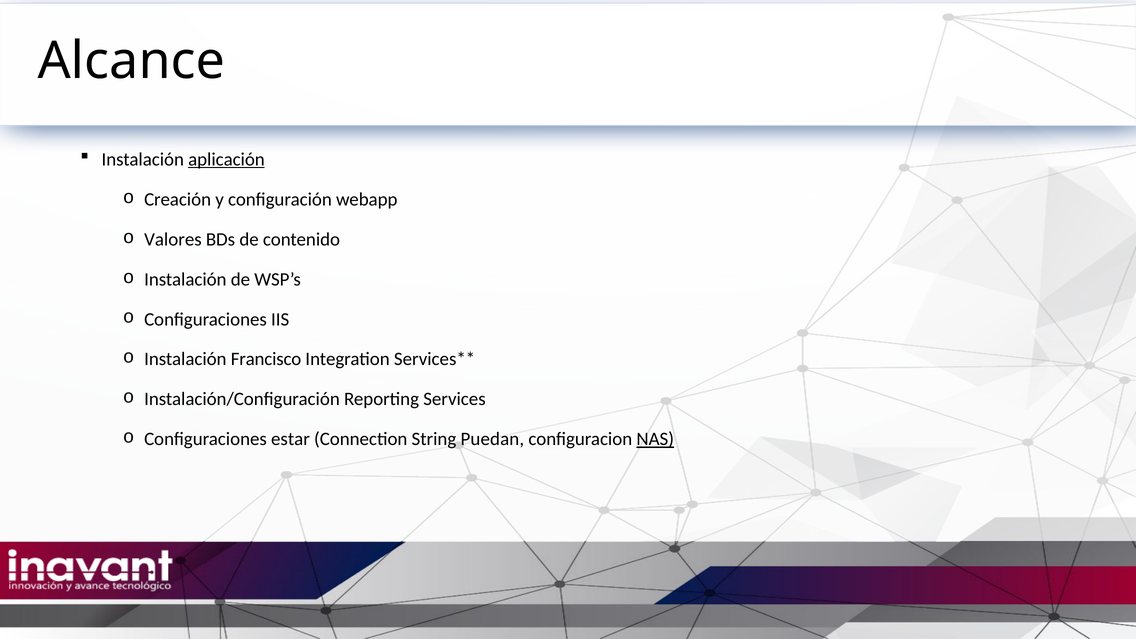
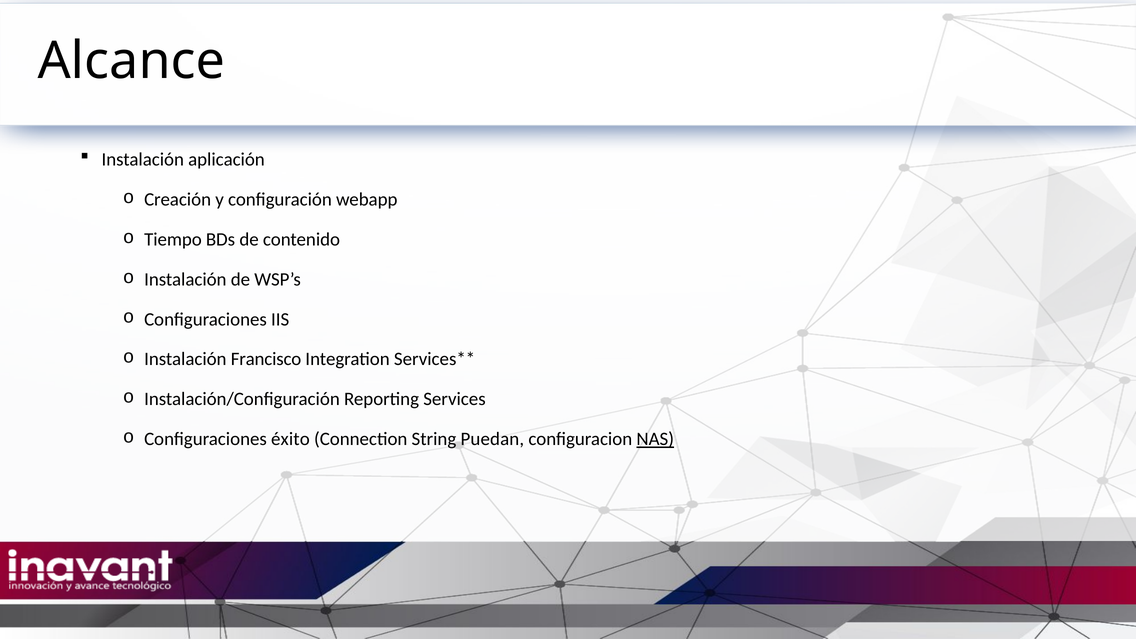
aplicación underline: present -> none (226, 159)
Valores: Valores -> Tiempo (173, 239)
estar: estar -> éxito (290, 439)
